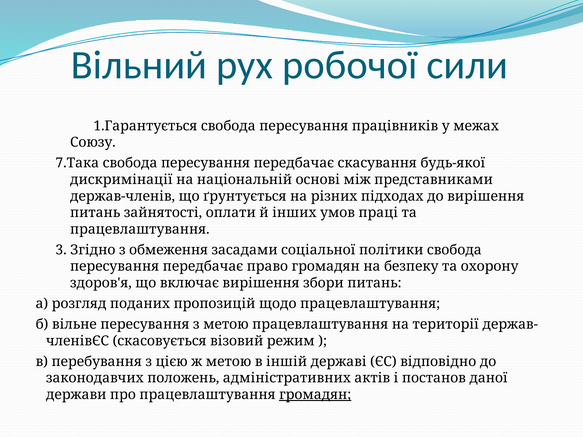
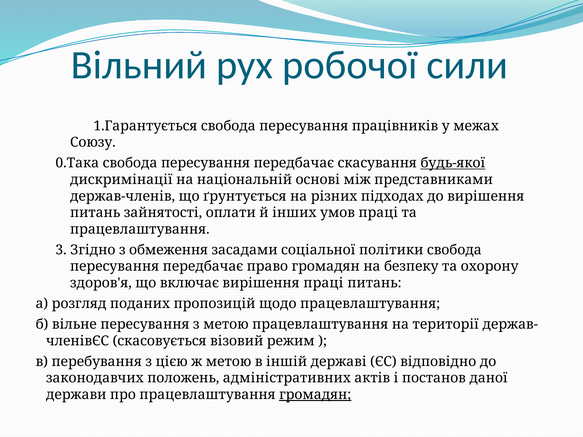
7.Така: 7.Така -> 0.Така (77, 163)
будь-якої underline: none -> present (453, 163)
вирішення збори: збори -> праці (323, 283)
